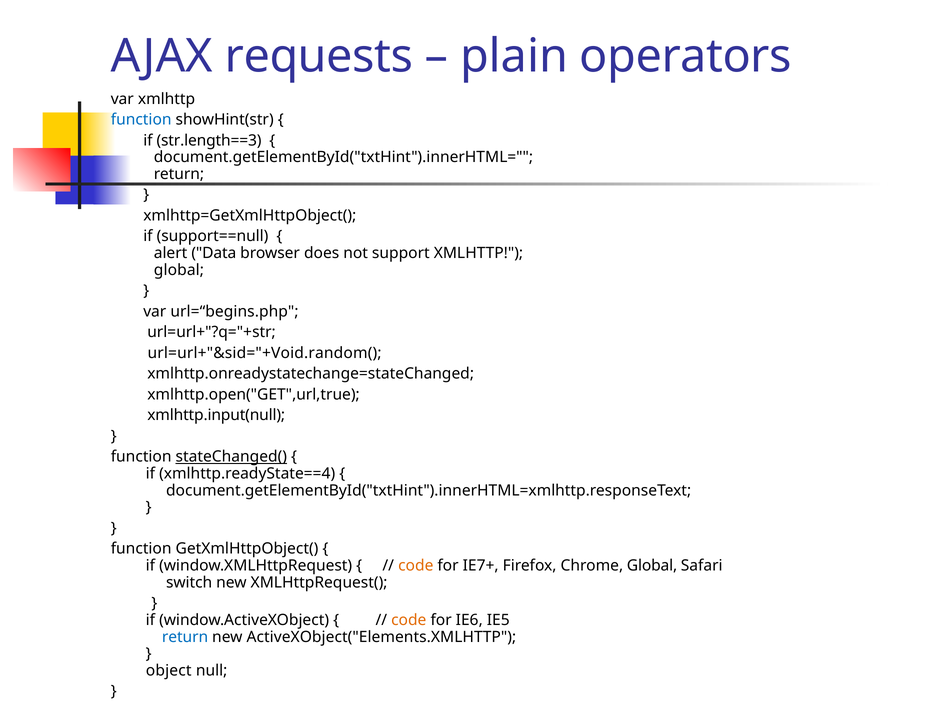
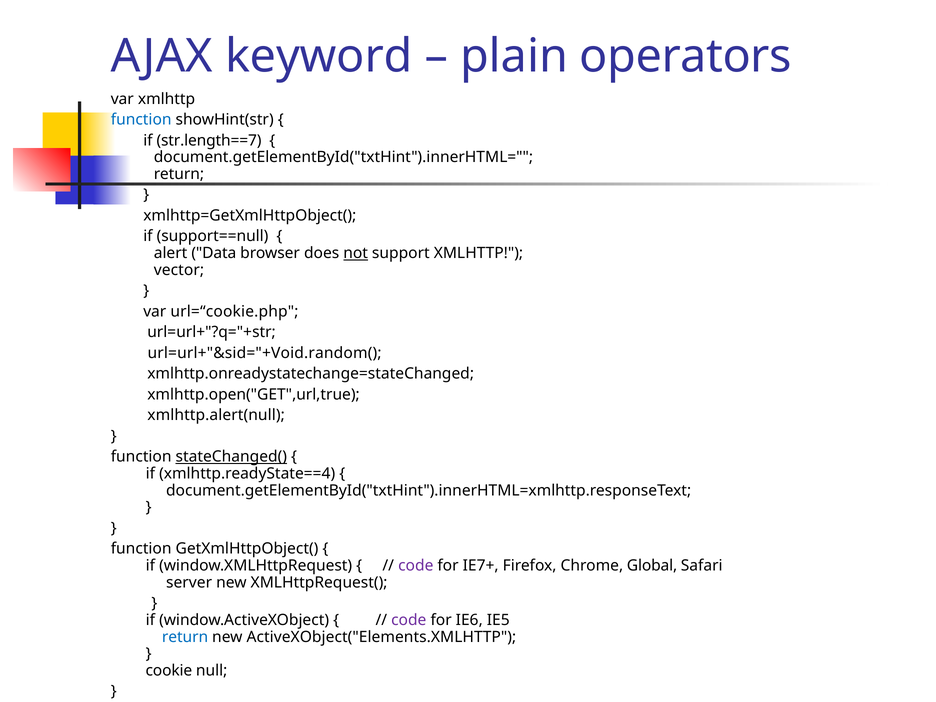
requests: requests -> keyword (319, 56)
str.length==3: str.length==3 -> str.length==7 (209, 140)
not underline: none -> present (356, 253)
global: global -> vector (179, 270)
url=“begins.php: url=“begins.php -> url=“cookie.php (234, 312)
xmlhttp.input(null: xmlhttp.input(null -> xmlhttp.alert(null (216, 415)
code colour: orange -> purple (416, 566)
switch: switch -> server (189, 582)
code colour: orange -> purple (409, 620)
object: object -> cookie (169, 671)
